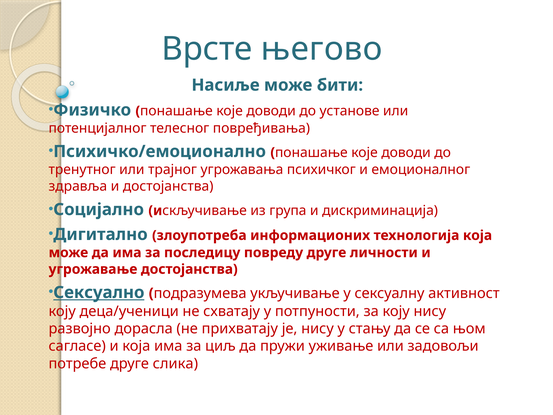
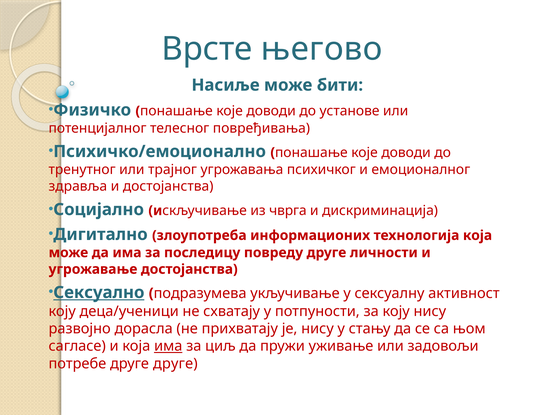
група: група -> чврга (288, 210)
има underline: none -> present (168, 346)
друге слика: слика -> друге (175, 363)
